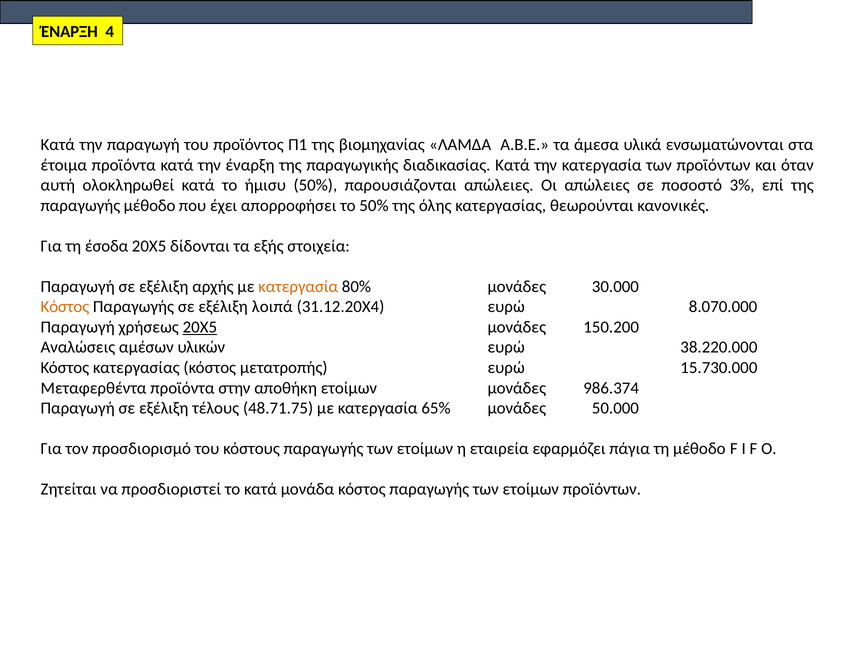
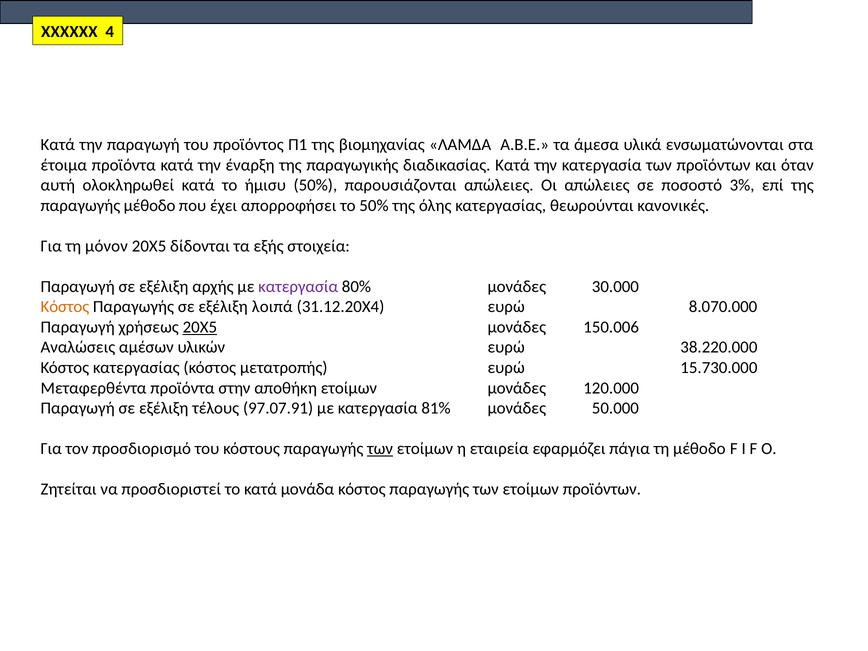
ΈΝΑΡΞΗ: ΈΝΑΡΞΗ -> ΧΧΧΧΧΧ (69, 32)
έσοδα: έσοδα -> μόνον (106, 246)
κατεργασία colour: orange -> purple (298, 287)
150.200: 150.200 -> 150.006 (611, 327)
986.374: 986.374 -> 120.000 (611, 388)
48.71.75: 48.71.75 -> 97.07.91 (278, 408)
65%: 65% -> 81% (436, 408)
των underline: none -> present (380, 449)
